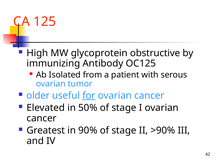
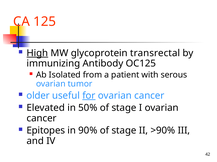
High underline: none -> present (37, 53)
obstructive: obstructive -> transrectal (155, 53)
Greatest: Greatest -> Epitopes (46, 131)
